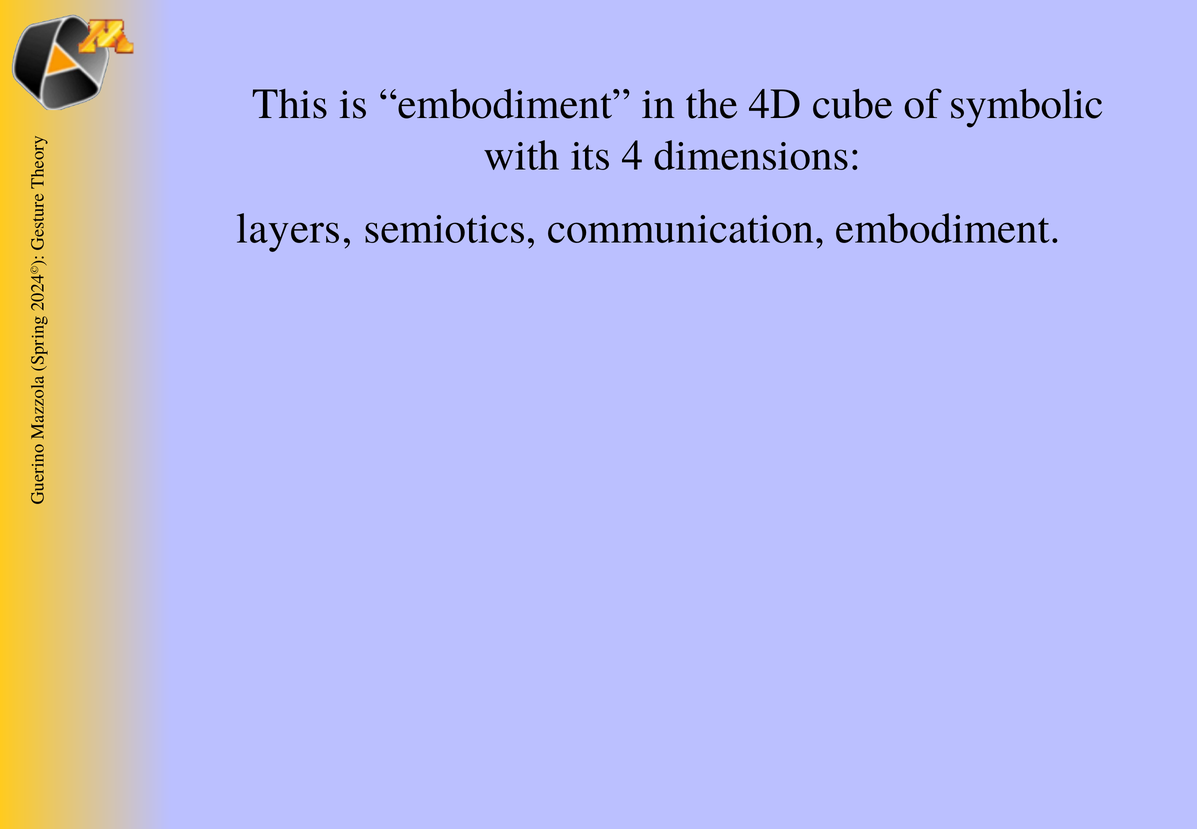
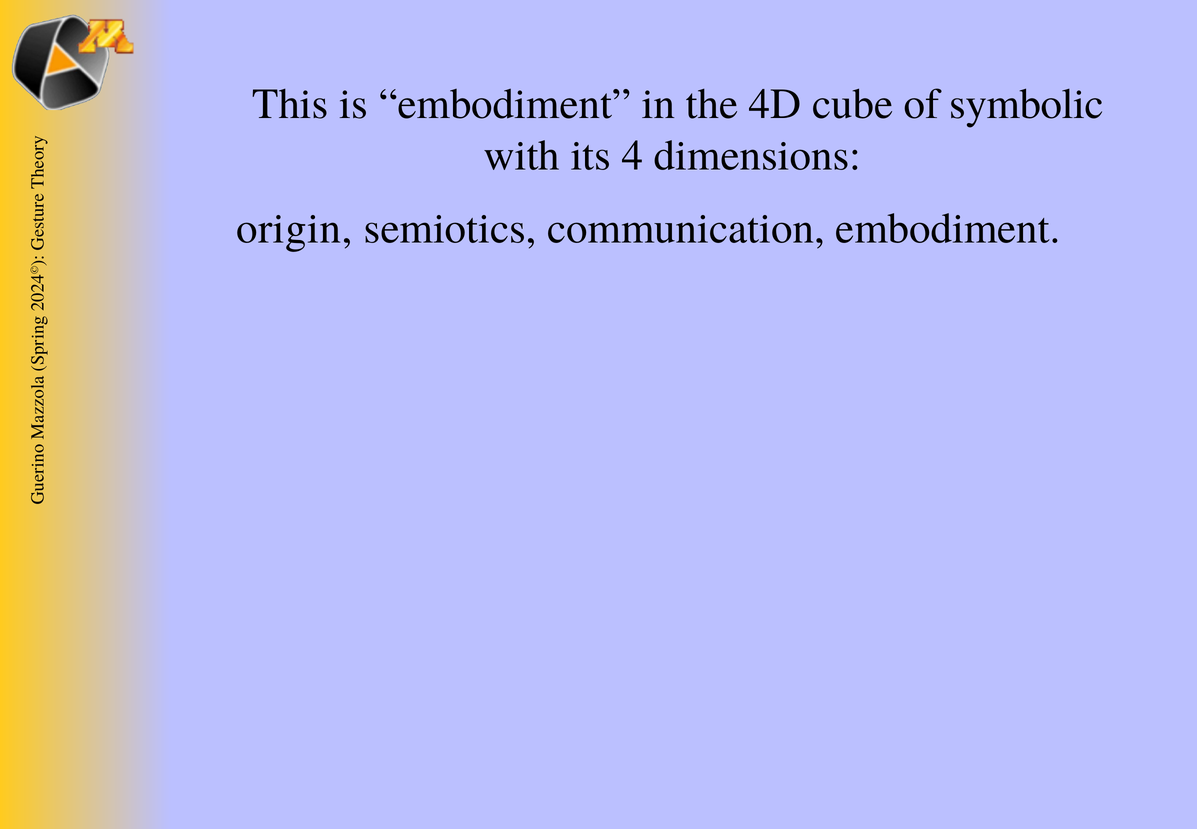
layers: layers -> origin (294, 229)
